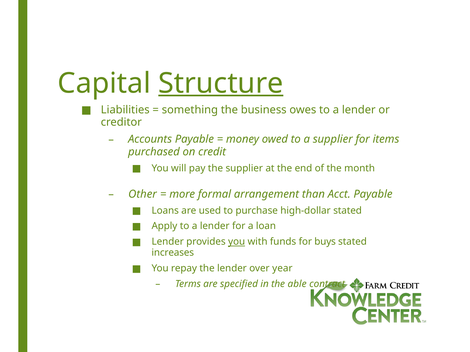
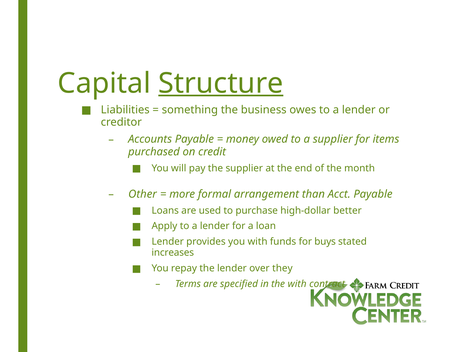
high-dollar stated: stated -> better (347, 211)
you underline: present -> none (237, 242)
year: year -> they (282, 269)
the able: able -> with (297, 284)
